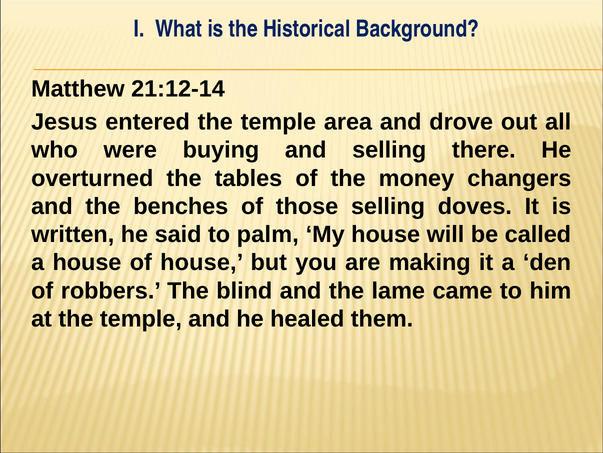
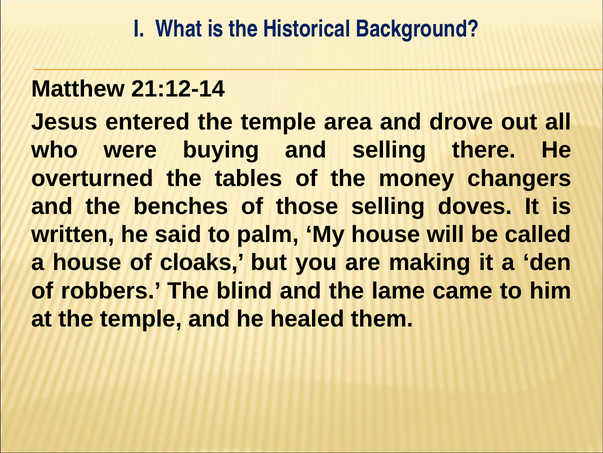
of house: house -> cloaks (202, 262)
